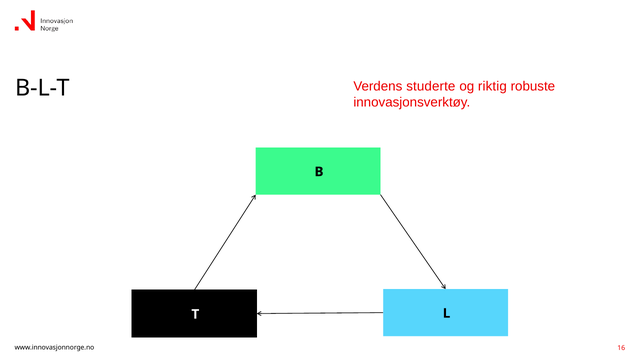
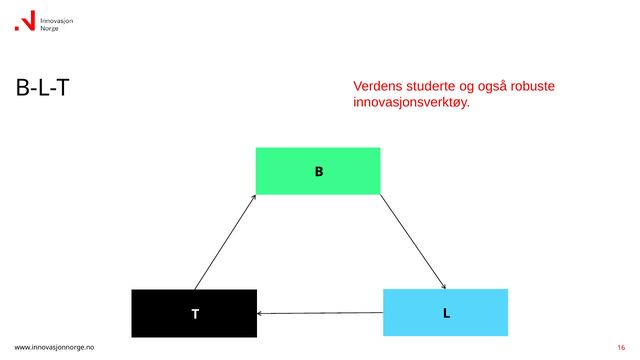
riktig: riktig -> også (492, 86)
